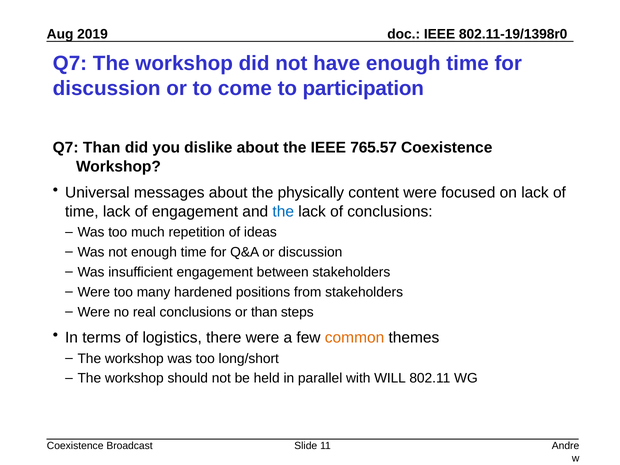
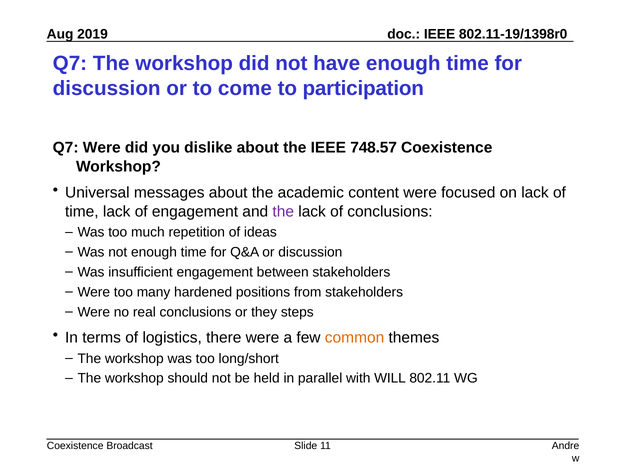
Q7 Than: Than -> Were (102, 148)
765.57: 765.57 -> 748.57 (374, 148)
physically: physically -> academic (311, 193)
the colour: blue -> purple (283, 211)
or than: than -> they (264, 312)
